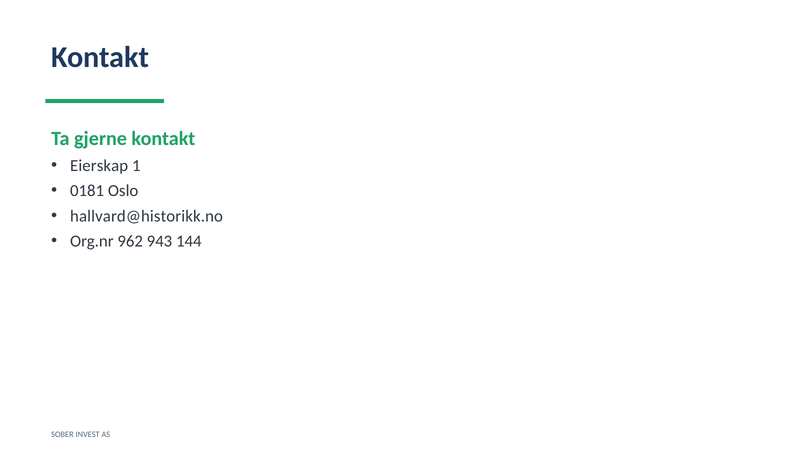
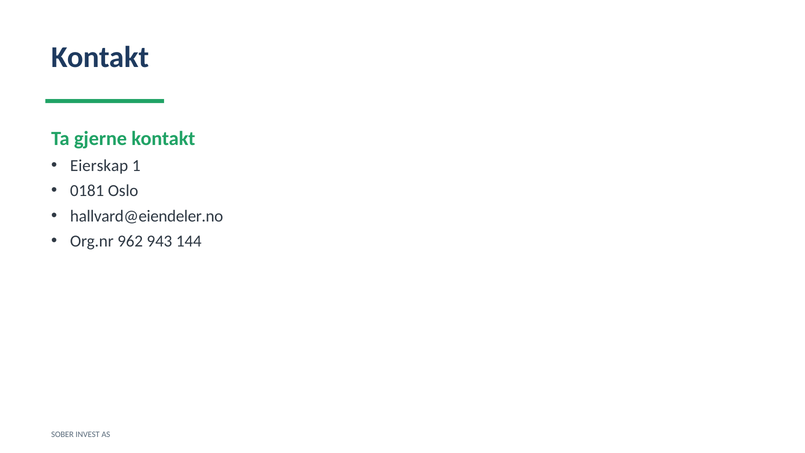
hallvard@historikk.no: hallvard@historikk.no -> hallvard@eiendeler.no (147, 216)
